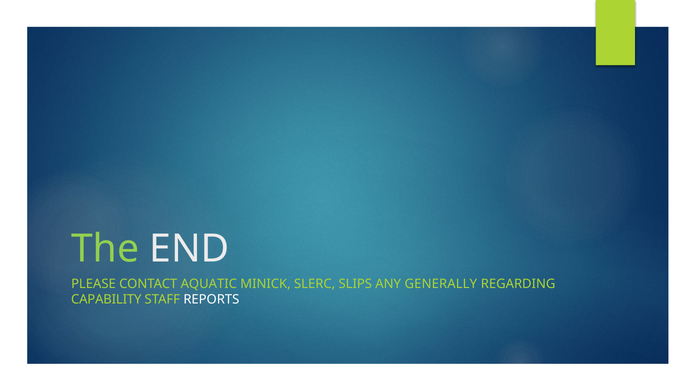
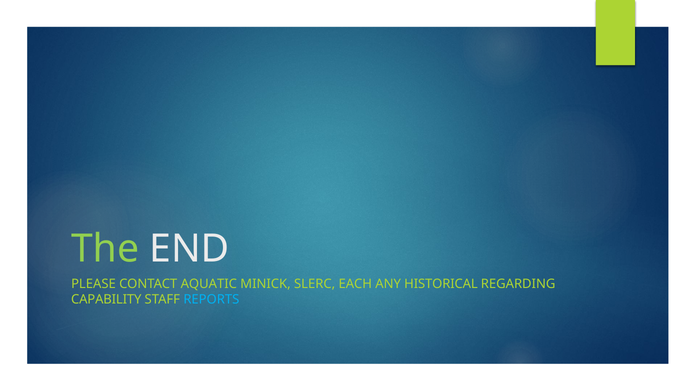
SLIPS: SLIPS -> EACH (355, 284)
GENERALLY: GENERALLY -> HISTORICAL (441, 284)
REPORTS colour: white -> light blue (211, 300)
